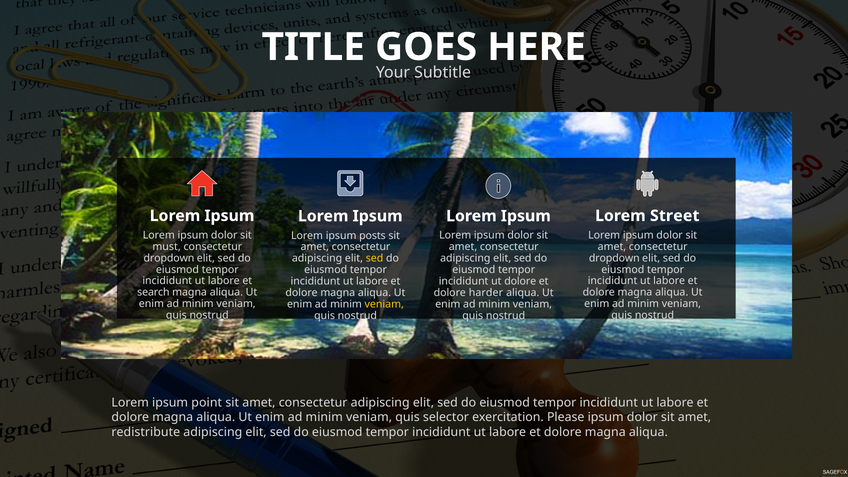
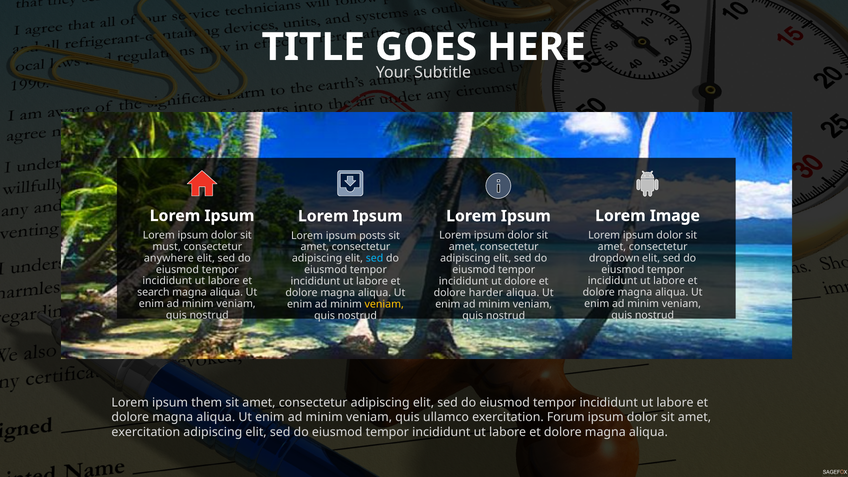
Street: Street -> Image (675, 216)
dropdown: dropdown -> anywhere (169, 258)
sed colour: yellow -> light blue (375, 258)
point: point -> them (207, 402)
selector: selector -> ullamco (446, 417)
Please: Please -> Forum (566, 417)
redistribute: redistribute -> exercitation (146, 432)
